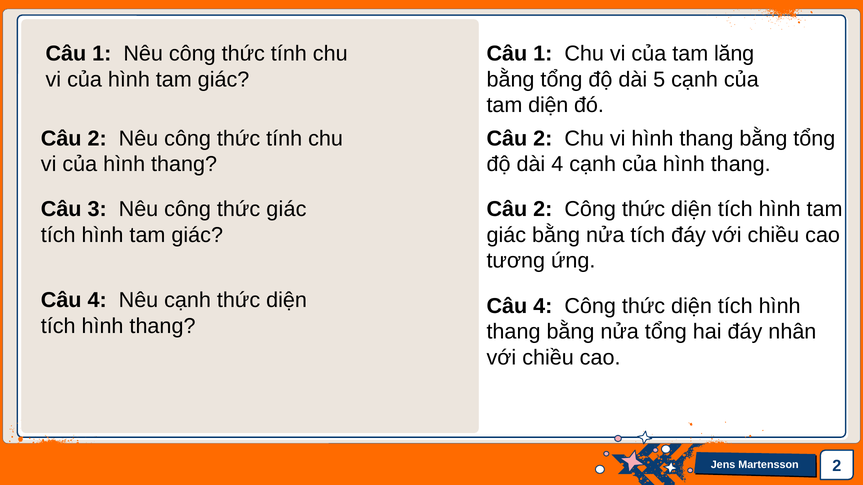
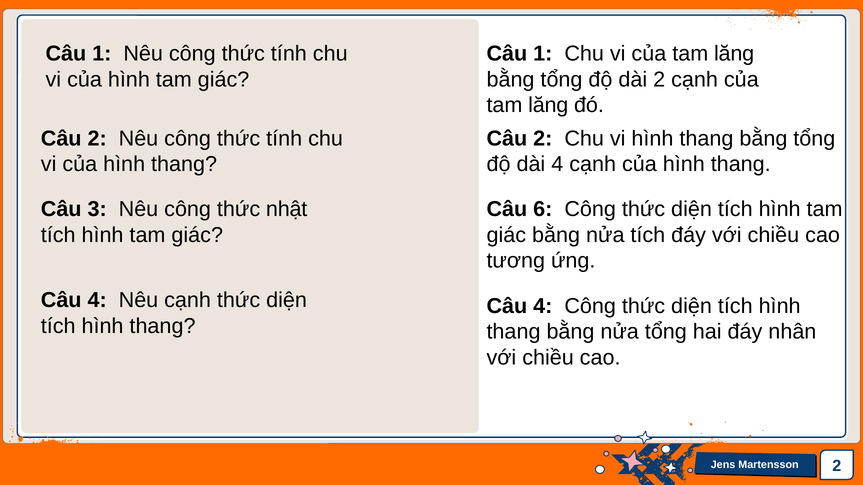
dài 5: 5 -> 2 (659, 79)
diện: diện -> lăng (548, 105)
thức giác: giác -> nhật (287, 209)
2: 2 -> 6 (543, 209)
